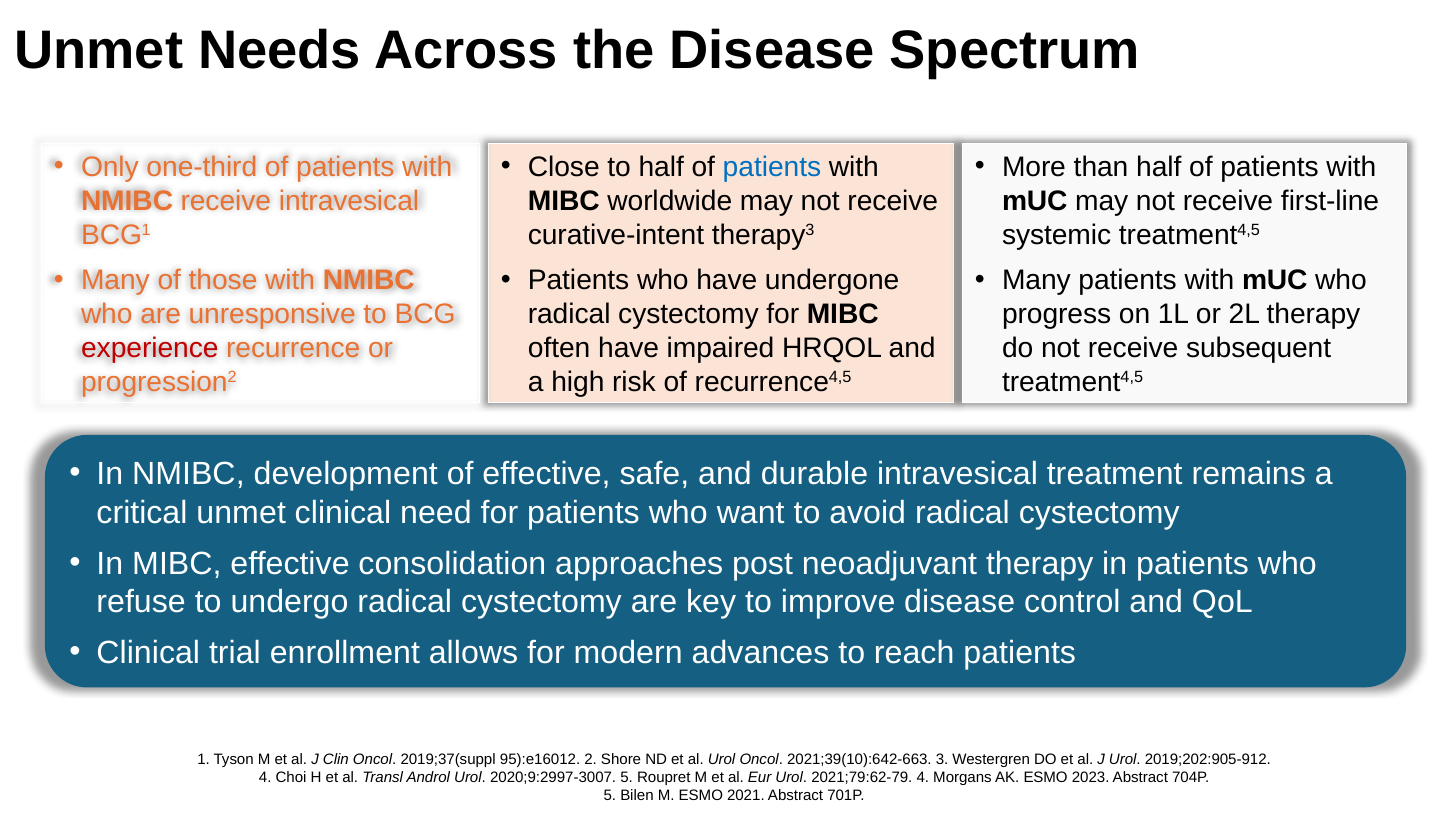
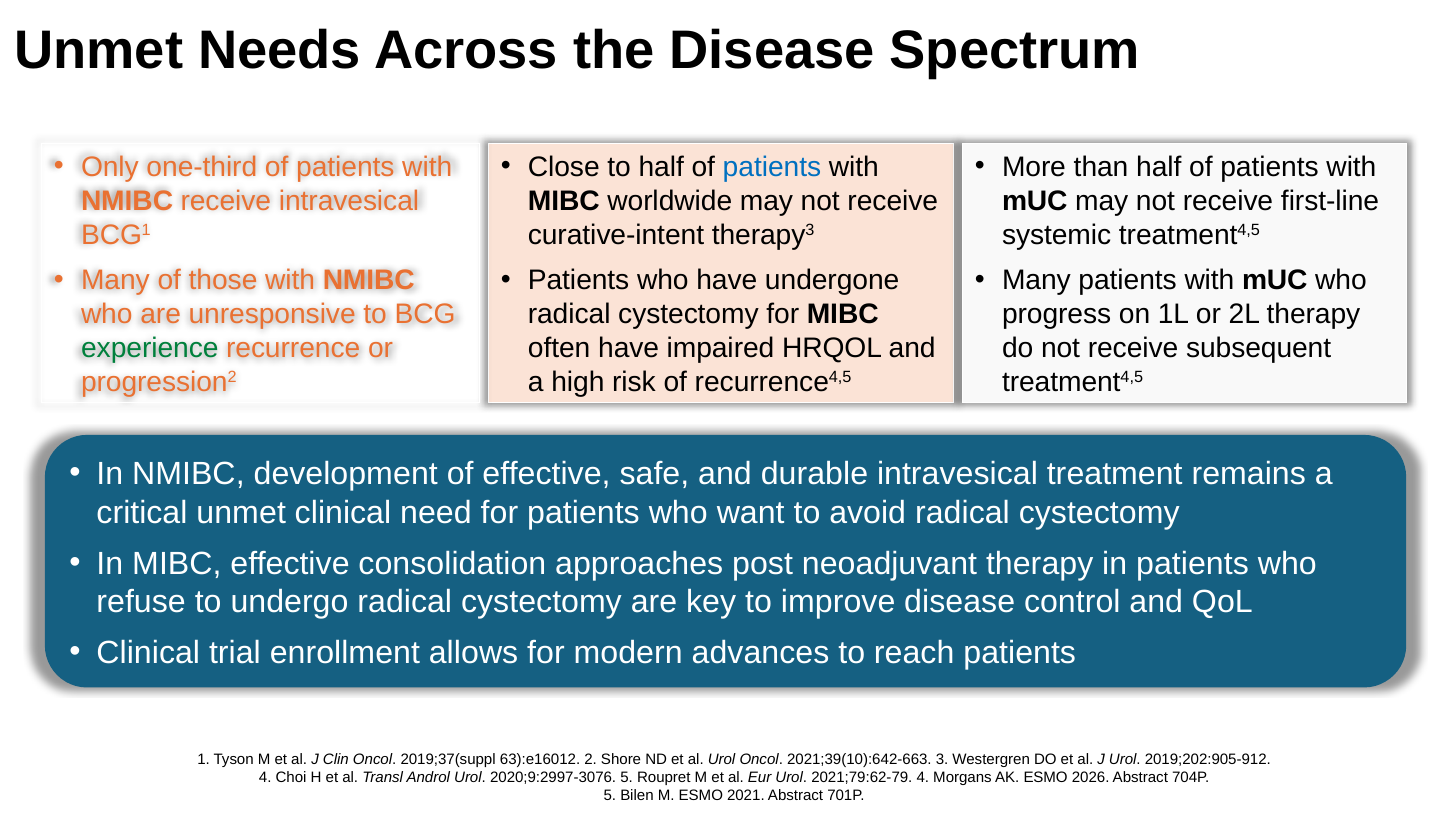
experience colour: red -> green (150, 348)
95):e16012: 95):e16012 -> 63):e16012 (540, 759)
2020;9:2997-3007: 2020;9:2997-3007 -> 2020;9:2997-3076 (553, 778)
2023: 2023 -> 2026 (1091, 778)
